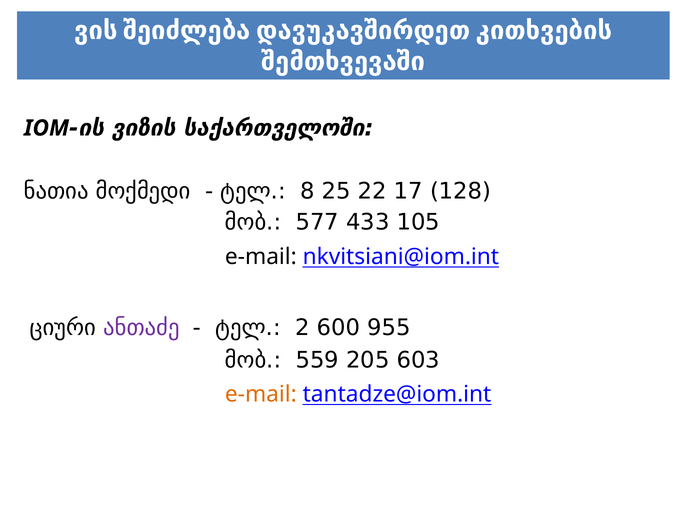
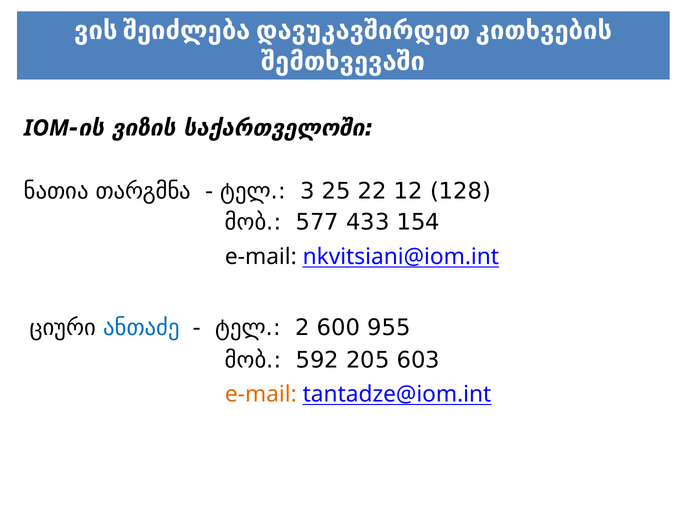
მოქმედი: მოქმედი -> თარგმნა (143, 191)
8: 8 -> 3 (307, 191)
17: 17 -> 12 (408, 191)
105: 105 -> 154 (418, 222)
ანთაძე colour: purple -> blue (141, 328)
559: 559 -> 592 (317, 360)
